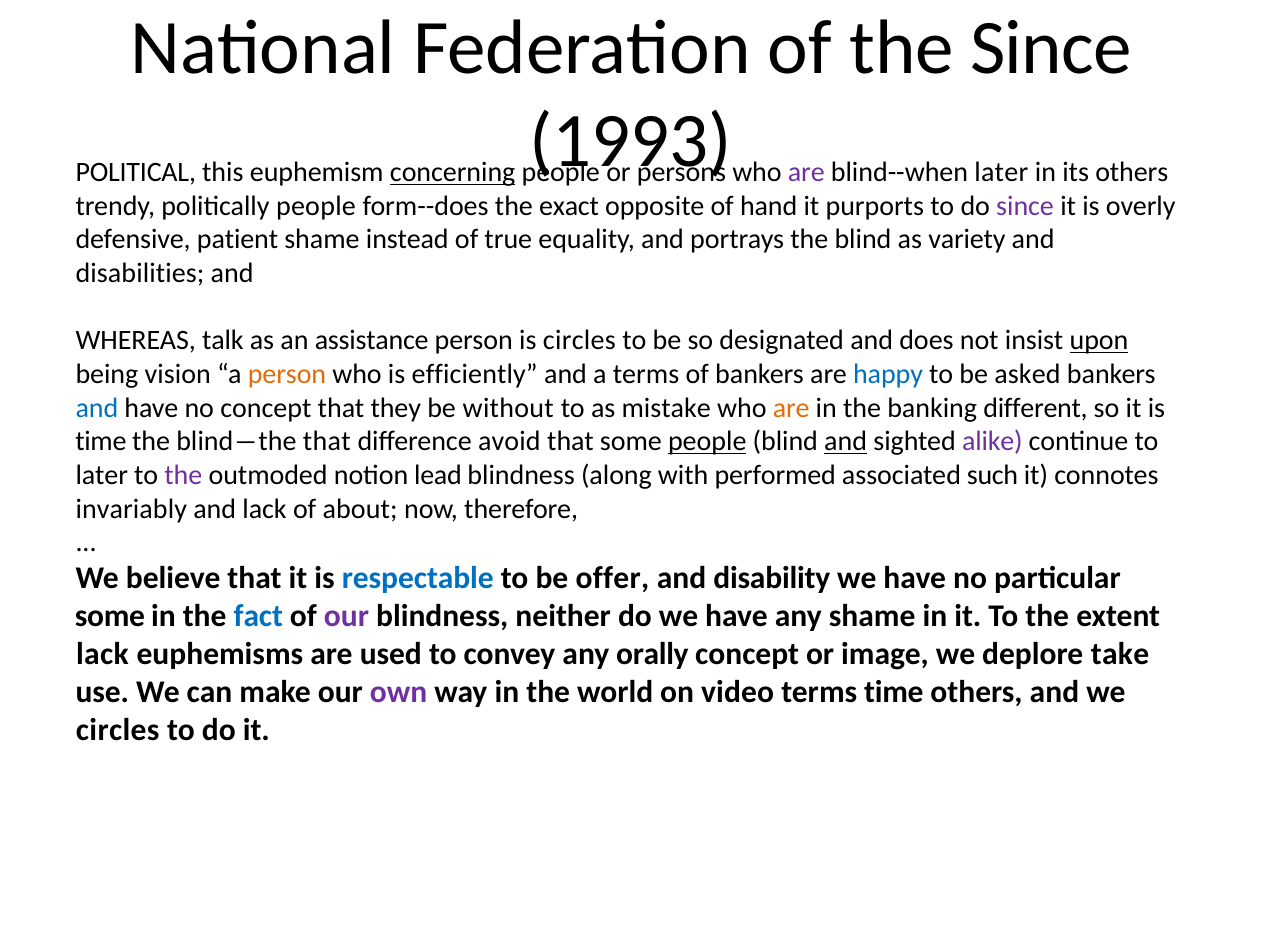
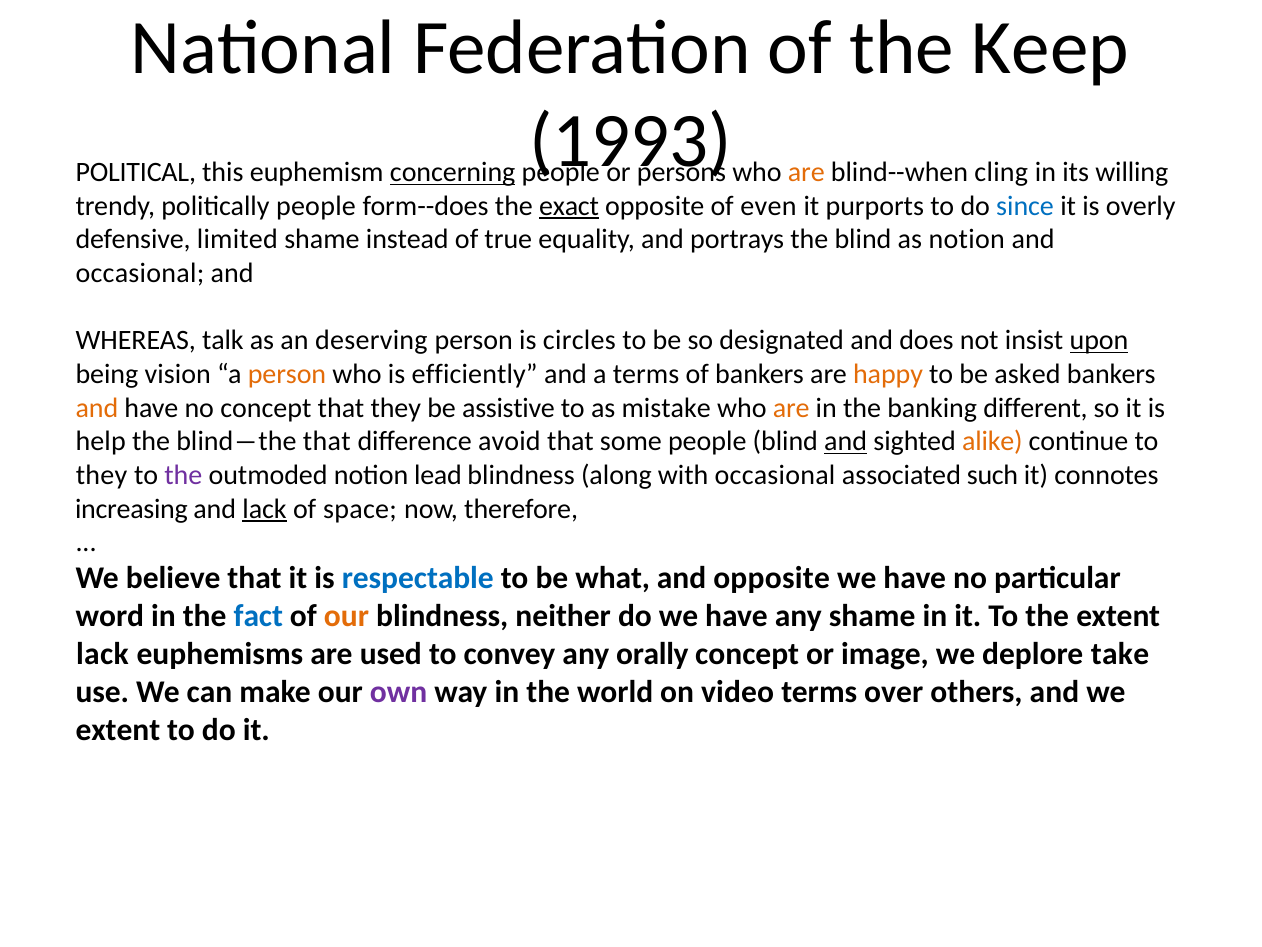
the Since: Since -> Keep (1050, 48)
are colour: purple -> orange (806, 172)
blind--when later: later -> cling (1001, 172)
its others: others -> willing (1132, 172)
exact underline: none -> present (569, 206)
hand: hand -> even (768, 206)
since colour: purple -> blue (1025, 206)
patient: patient -> limited (237, 239)
as variety: variety -> notion (967, 239)
disabilities: disabilities -> occasional (140, 273)
assistance: assistance -> deserving (371, 340)
happy colour: blue -> orange (888, 374)
and colour: blue -> orange (97, 408)
without: without -> assistive (509, 408)
time: time -> help (101, 441)
people underline: present -> none (707, 441)
alike colour: purple -> orange (992, 441)
later: later -> they (102, 475)
with performed: performed -> occasional (775, 475)
invariably: invariably -> increasing (131, 509)
lack underline: none -> present (265, 509)
about: about -> space (360, 509)
offer: offer -> what (613, 578)
and disability: disability -> opposite (772, 578)
some: some -> word (110, 616)
our colour: purple -> orange (346, 616)
terms time: time -> over (894, 692)
circles: circles -> extent (118, 730)
